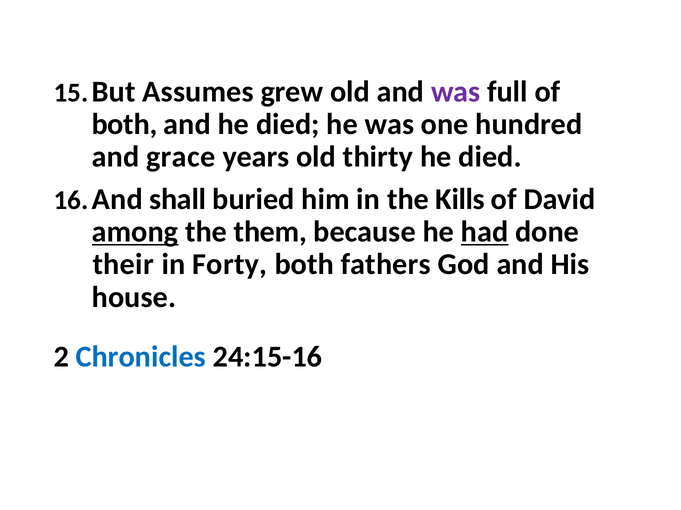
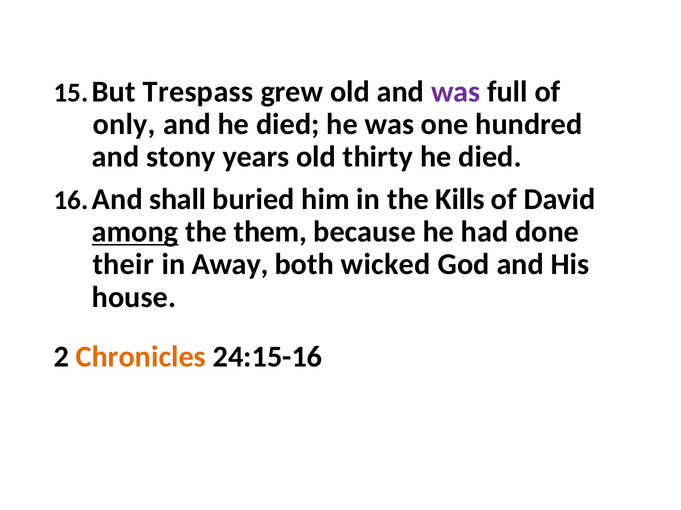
Assumes: Assumes -> Trespass (198, 92)
both: both -> only (124, 125)
grace: grace -> stony (181, 157)
had underline: present -> none (485, 232)
Forty: Forty -> Away (230, 265)
fathers: fathers -> wicked (386, 265)
Chronicles colour: blue -> orange (141, 357)
